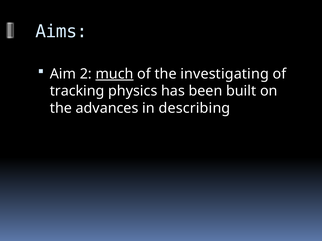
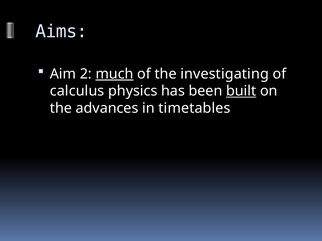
tracking: tracking -> calculus (77, 91)
built underline: none -> present (241, 91)
describing: describing -> timetables (194, 108)
